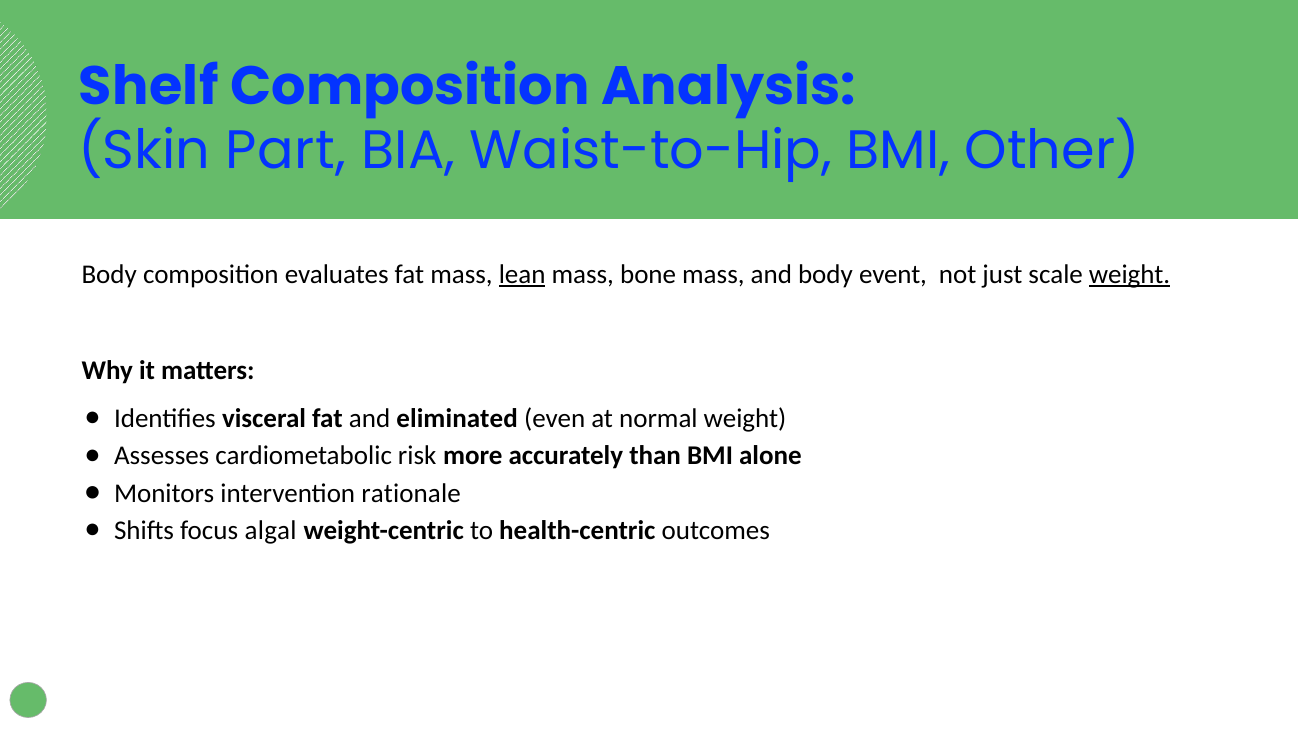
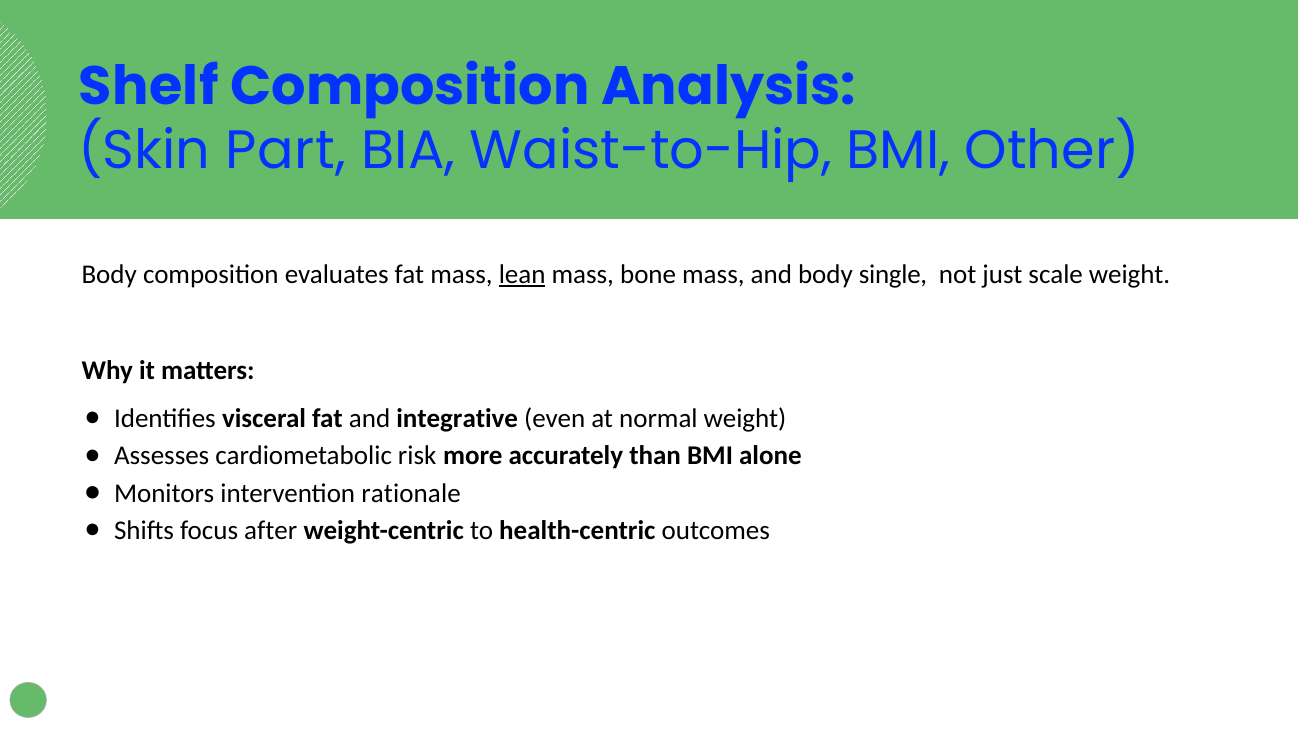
event: event -> single (893, 274)
weight underline: present -> none (1130, 274)
eliminated: eliminated -> integrative (457, 419)
algal: algal -> after (271, 530)
